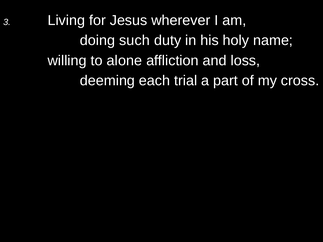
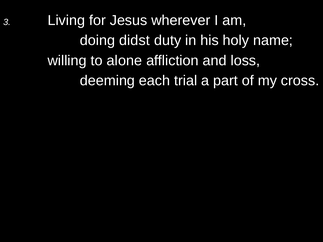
such: such -> didst (134, 41)
